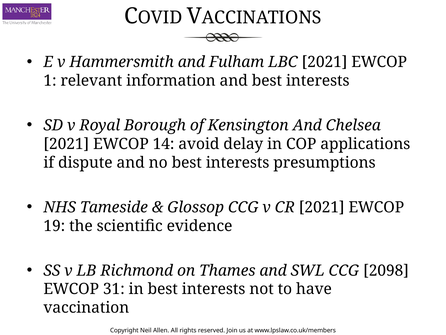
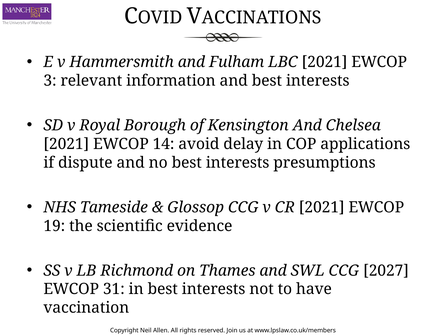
1: 1 -> 3 (50, 81)
2098: 2098 -> 2027 (386, 270)
